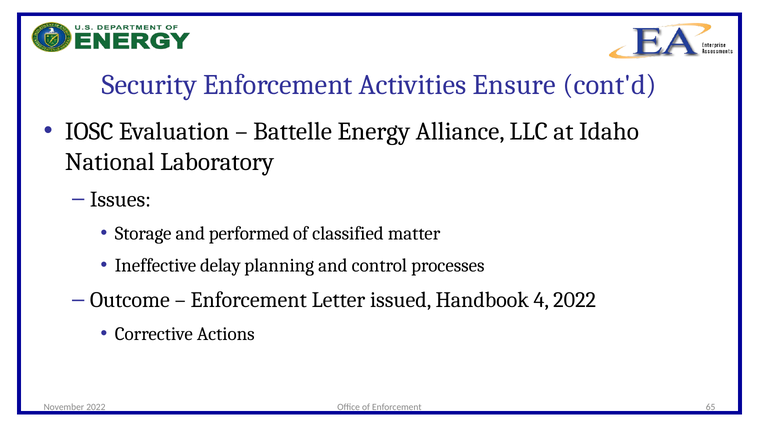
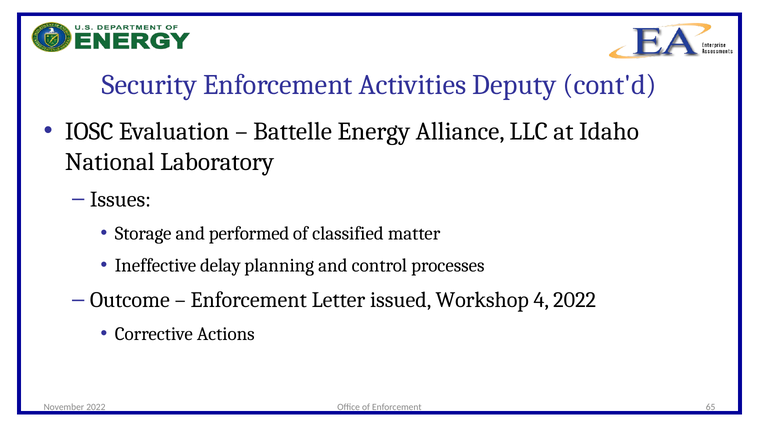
Ensure: Ensure -> Deputy (514, 85)
Handbook: Handbook -> Workshop (482, 300)
